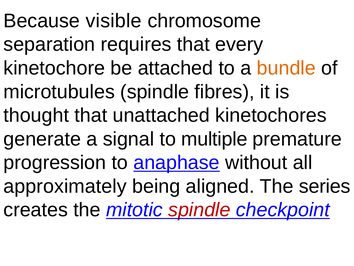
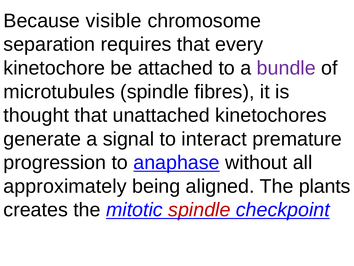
bundle colour: orange -> purple (286, 68)
multiple: multiple -> interact (214, 139)
series: series -> plants (325, 186)
